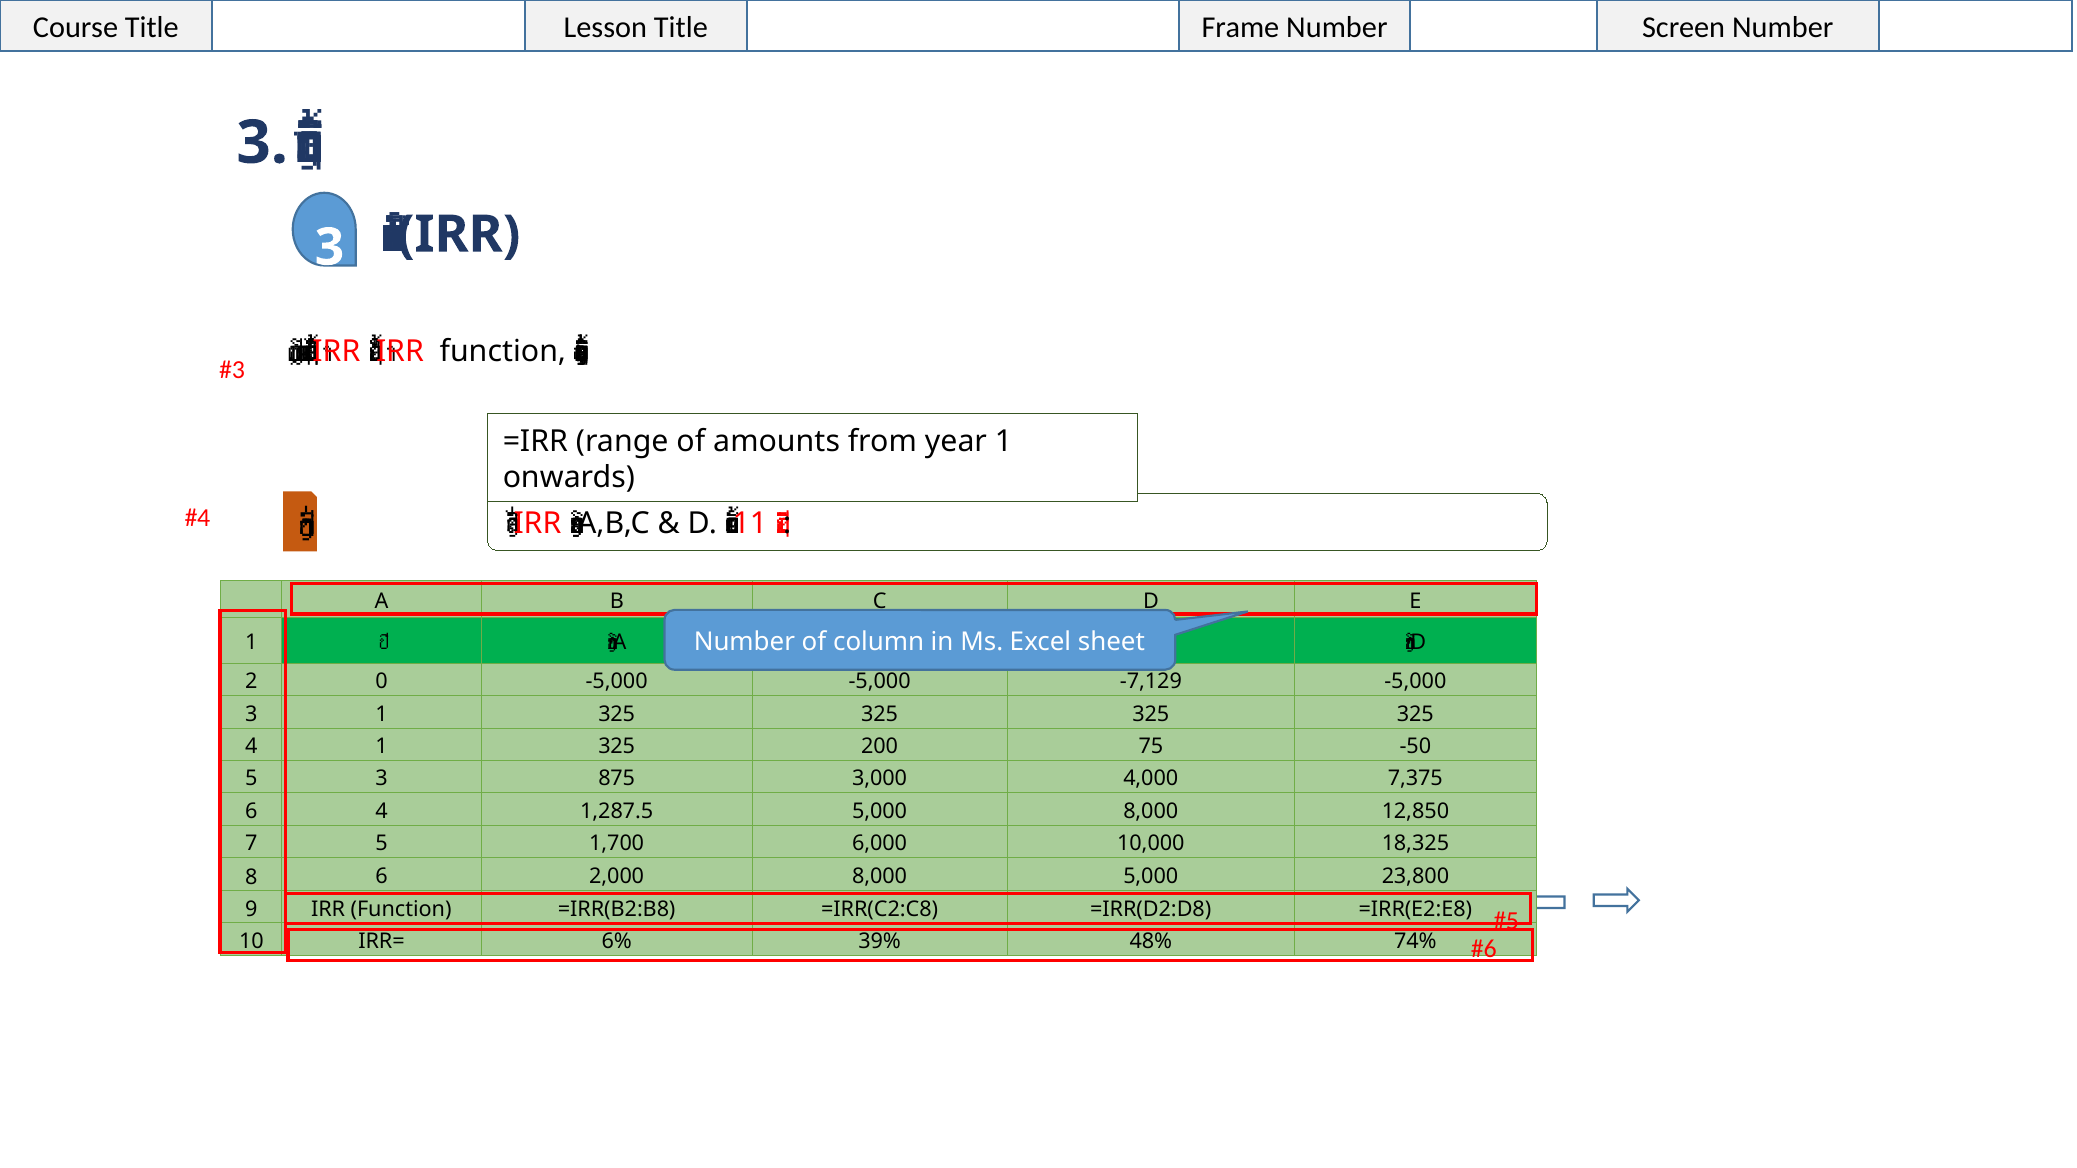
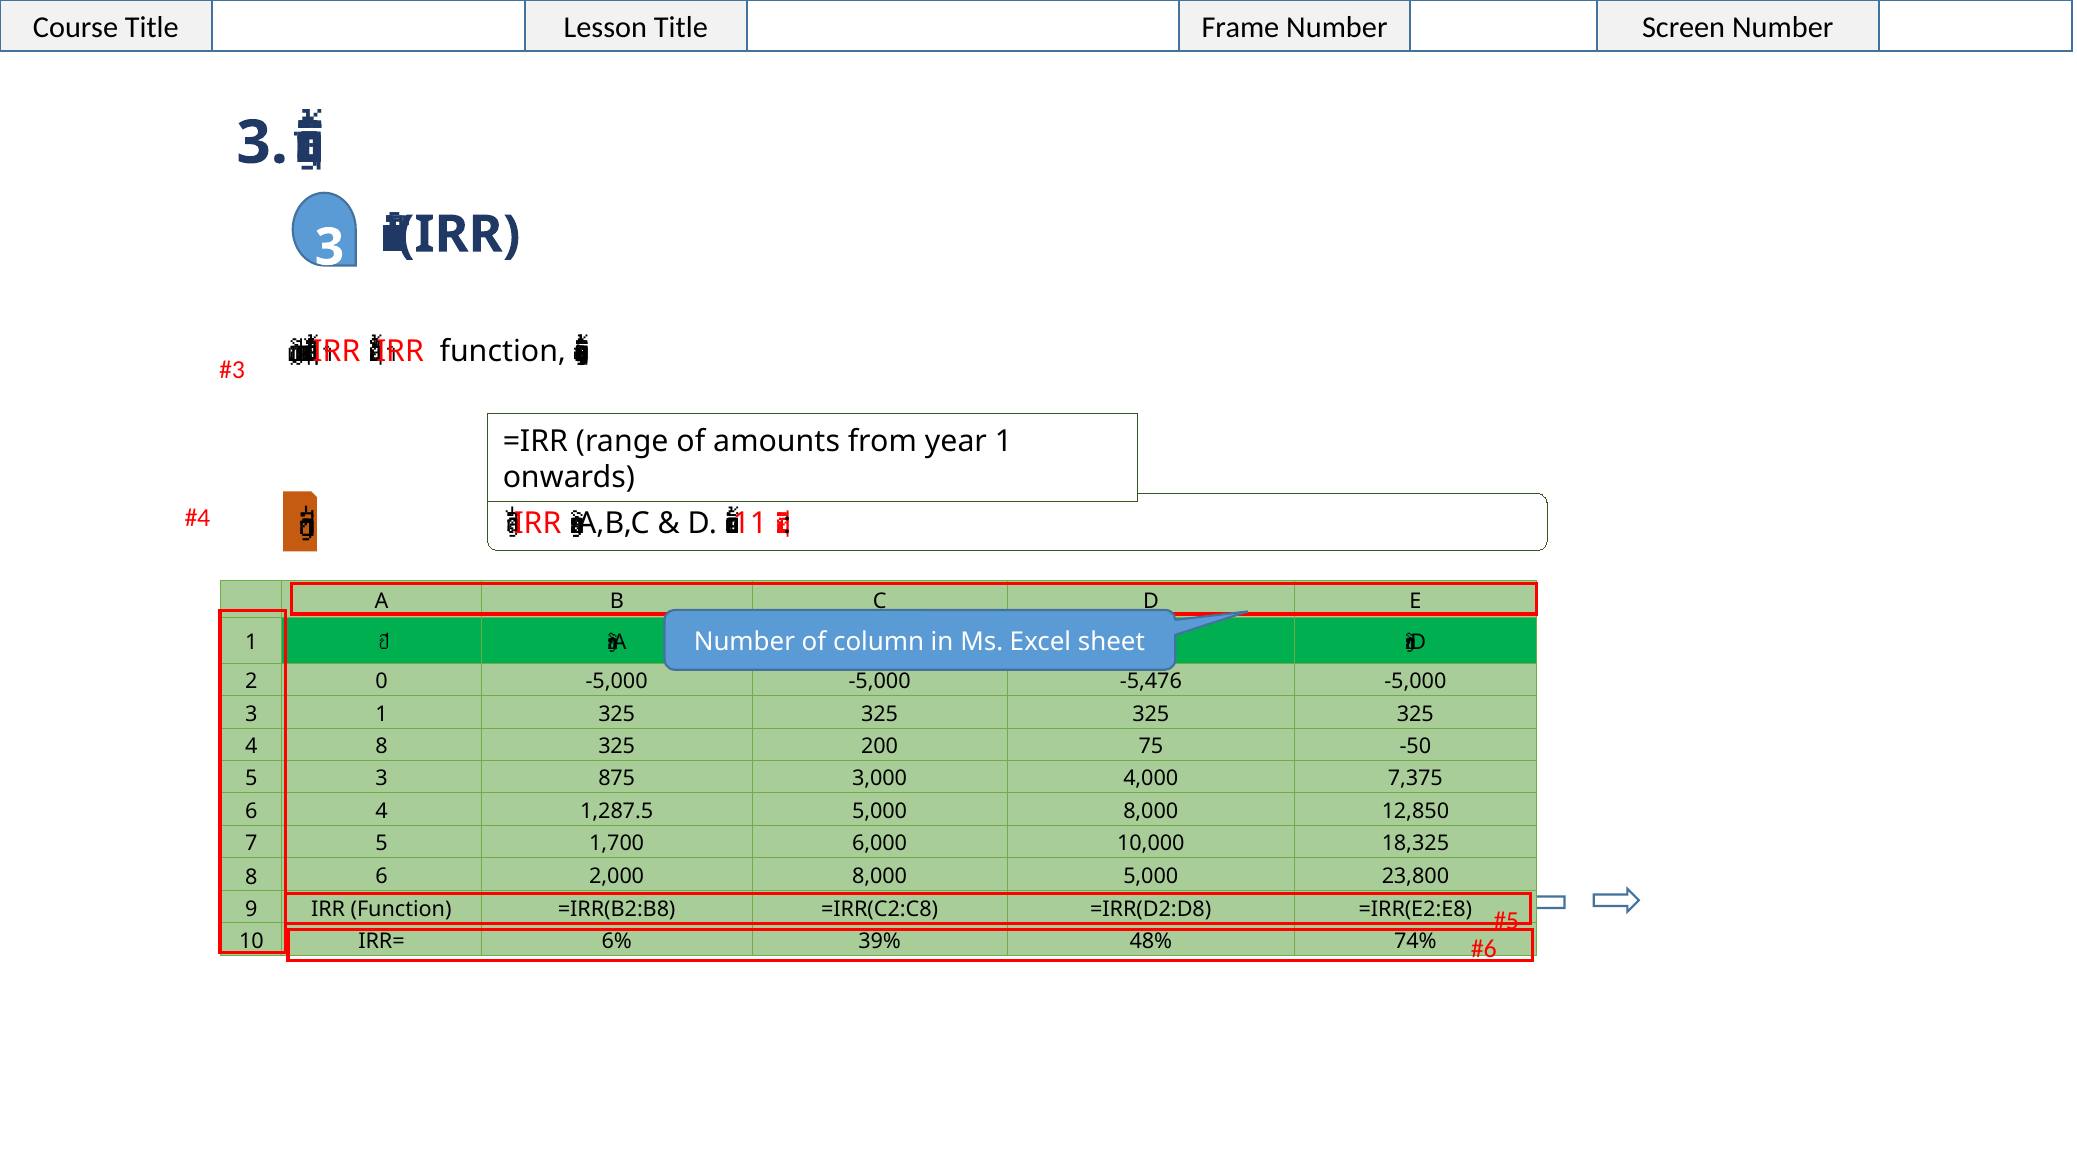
-7,129: -7,129 -> -5,476 (1151, 682)
4 1: 1 -> 8 (382, 747)
